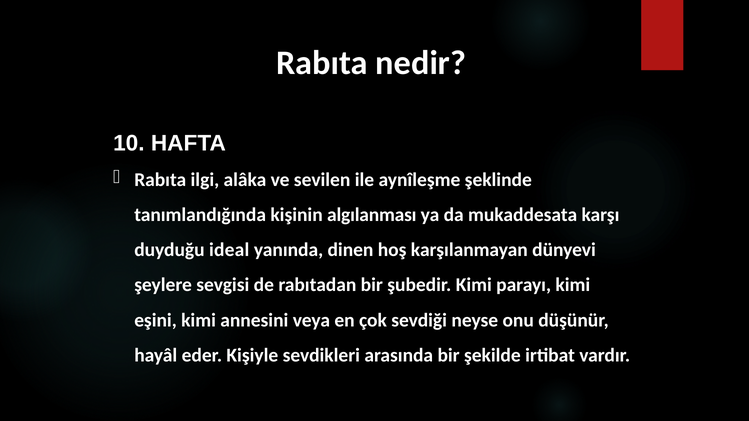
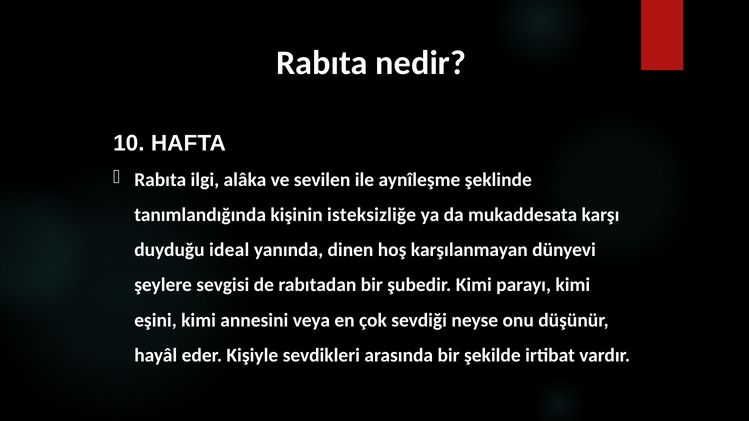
algılanması: algılanması -> isteksizliğe (372, 215)
